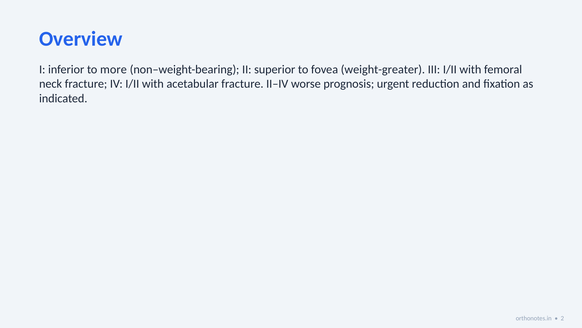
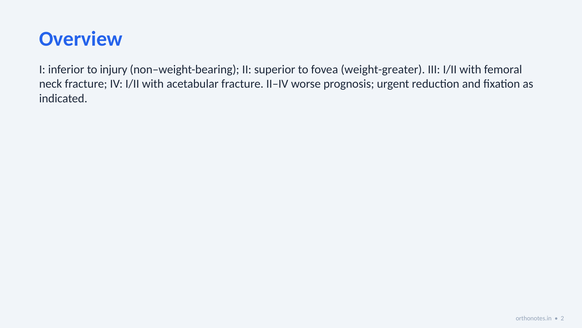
more: more -> injury (114, 69)
